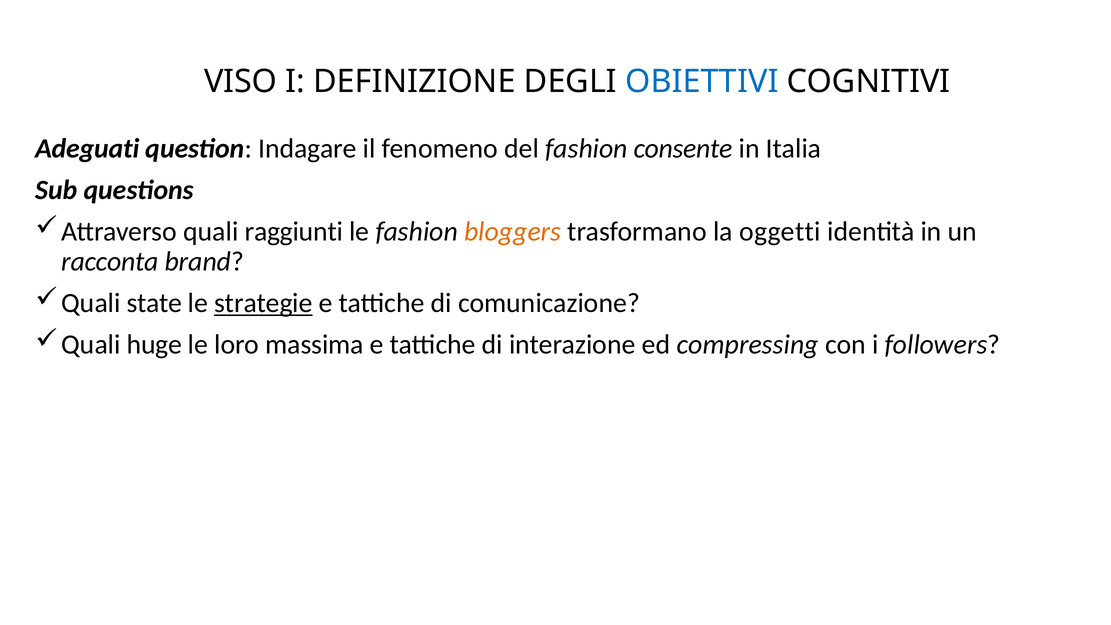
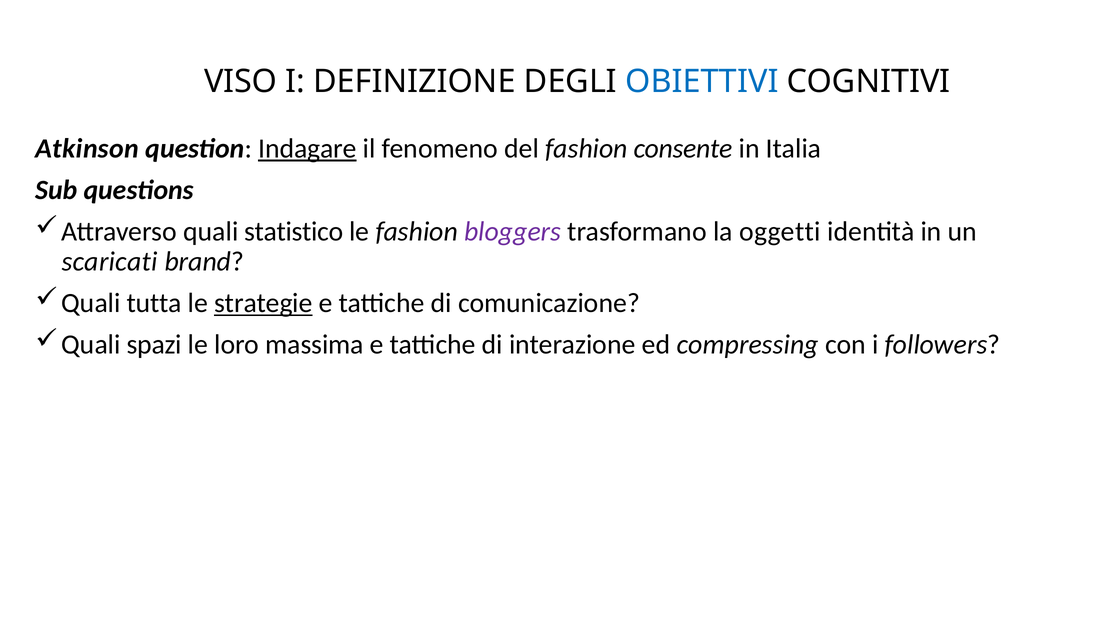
Adeguati: Adeguati -> Atkinson (87, 148)
Indagare underline: none -> present (307, 148)
raggiunti: raggiunti -> statistico (294, 232)
bloggers colour: orange -> purple (513, 232)
racconta: racconta -> scaricati (110, 262)
state: state -> tutta (154, 303)
huge: huge -> spazi (154, 345)
